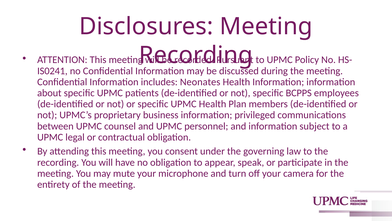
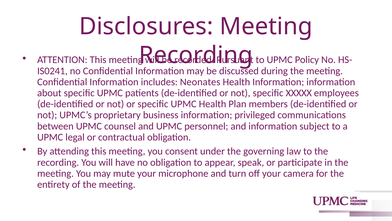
BCPPS: BCPPS -> XXXXX (299, 93)
